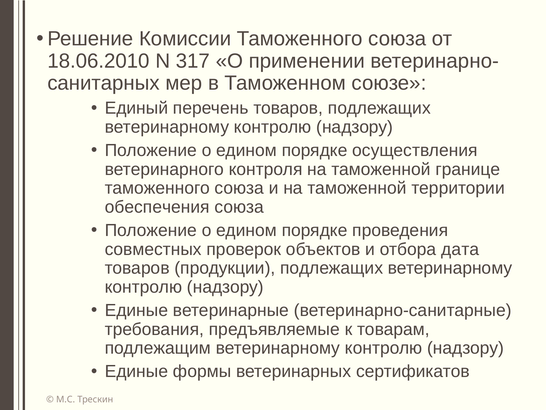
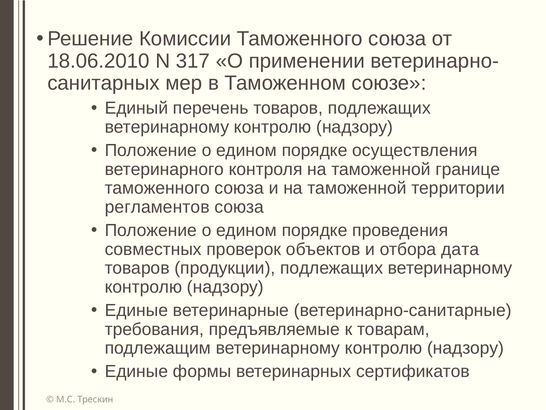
обеспечения: обеспечения -> регламентов (157, 207)
